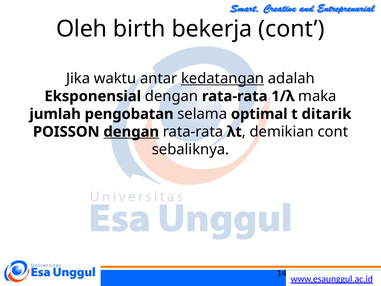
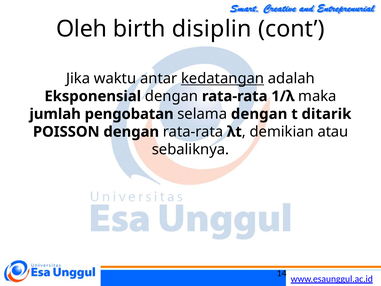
bekerja: bekerja -> disiplin (212, 29)
selama optimal: optimal -> dengan (259, 114)
dengan underline: present -> none (131, 132)
demikian cont: cont -> atau (333, 132)
